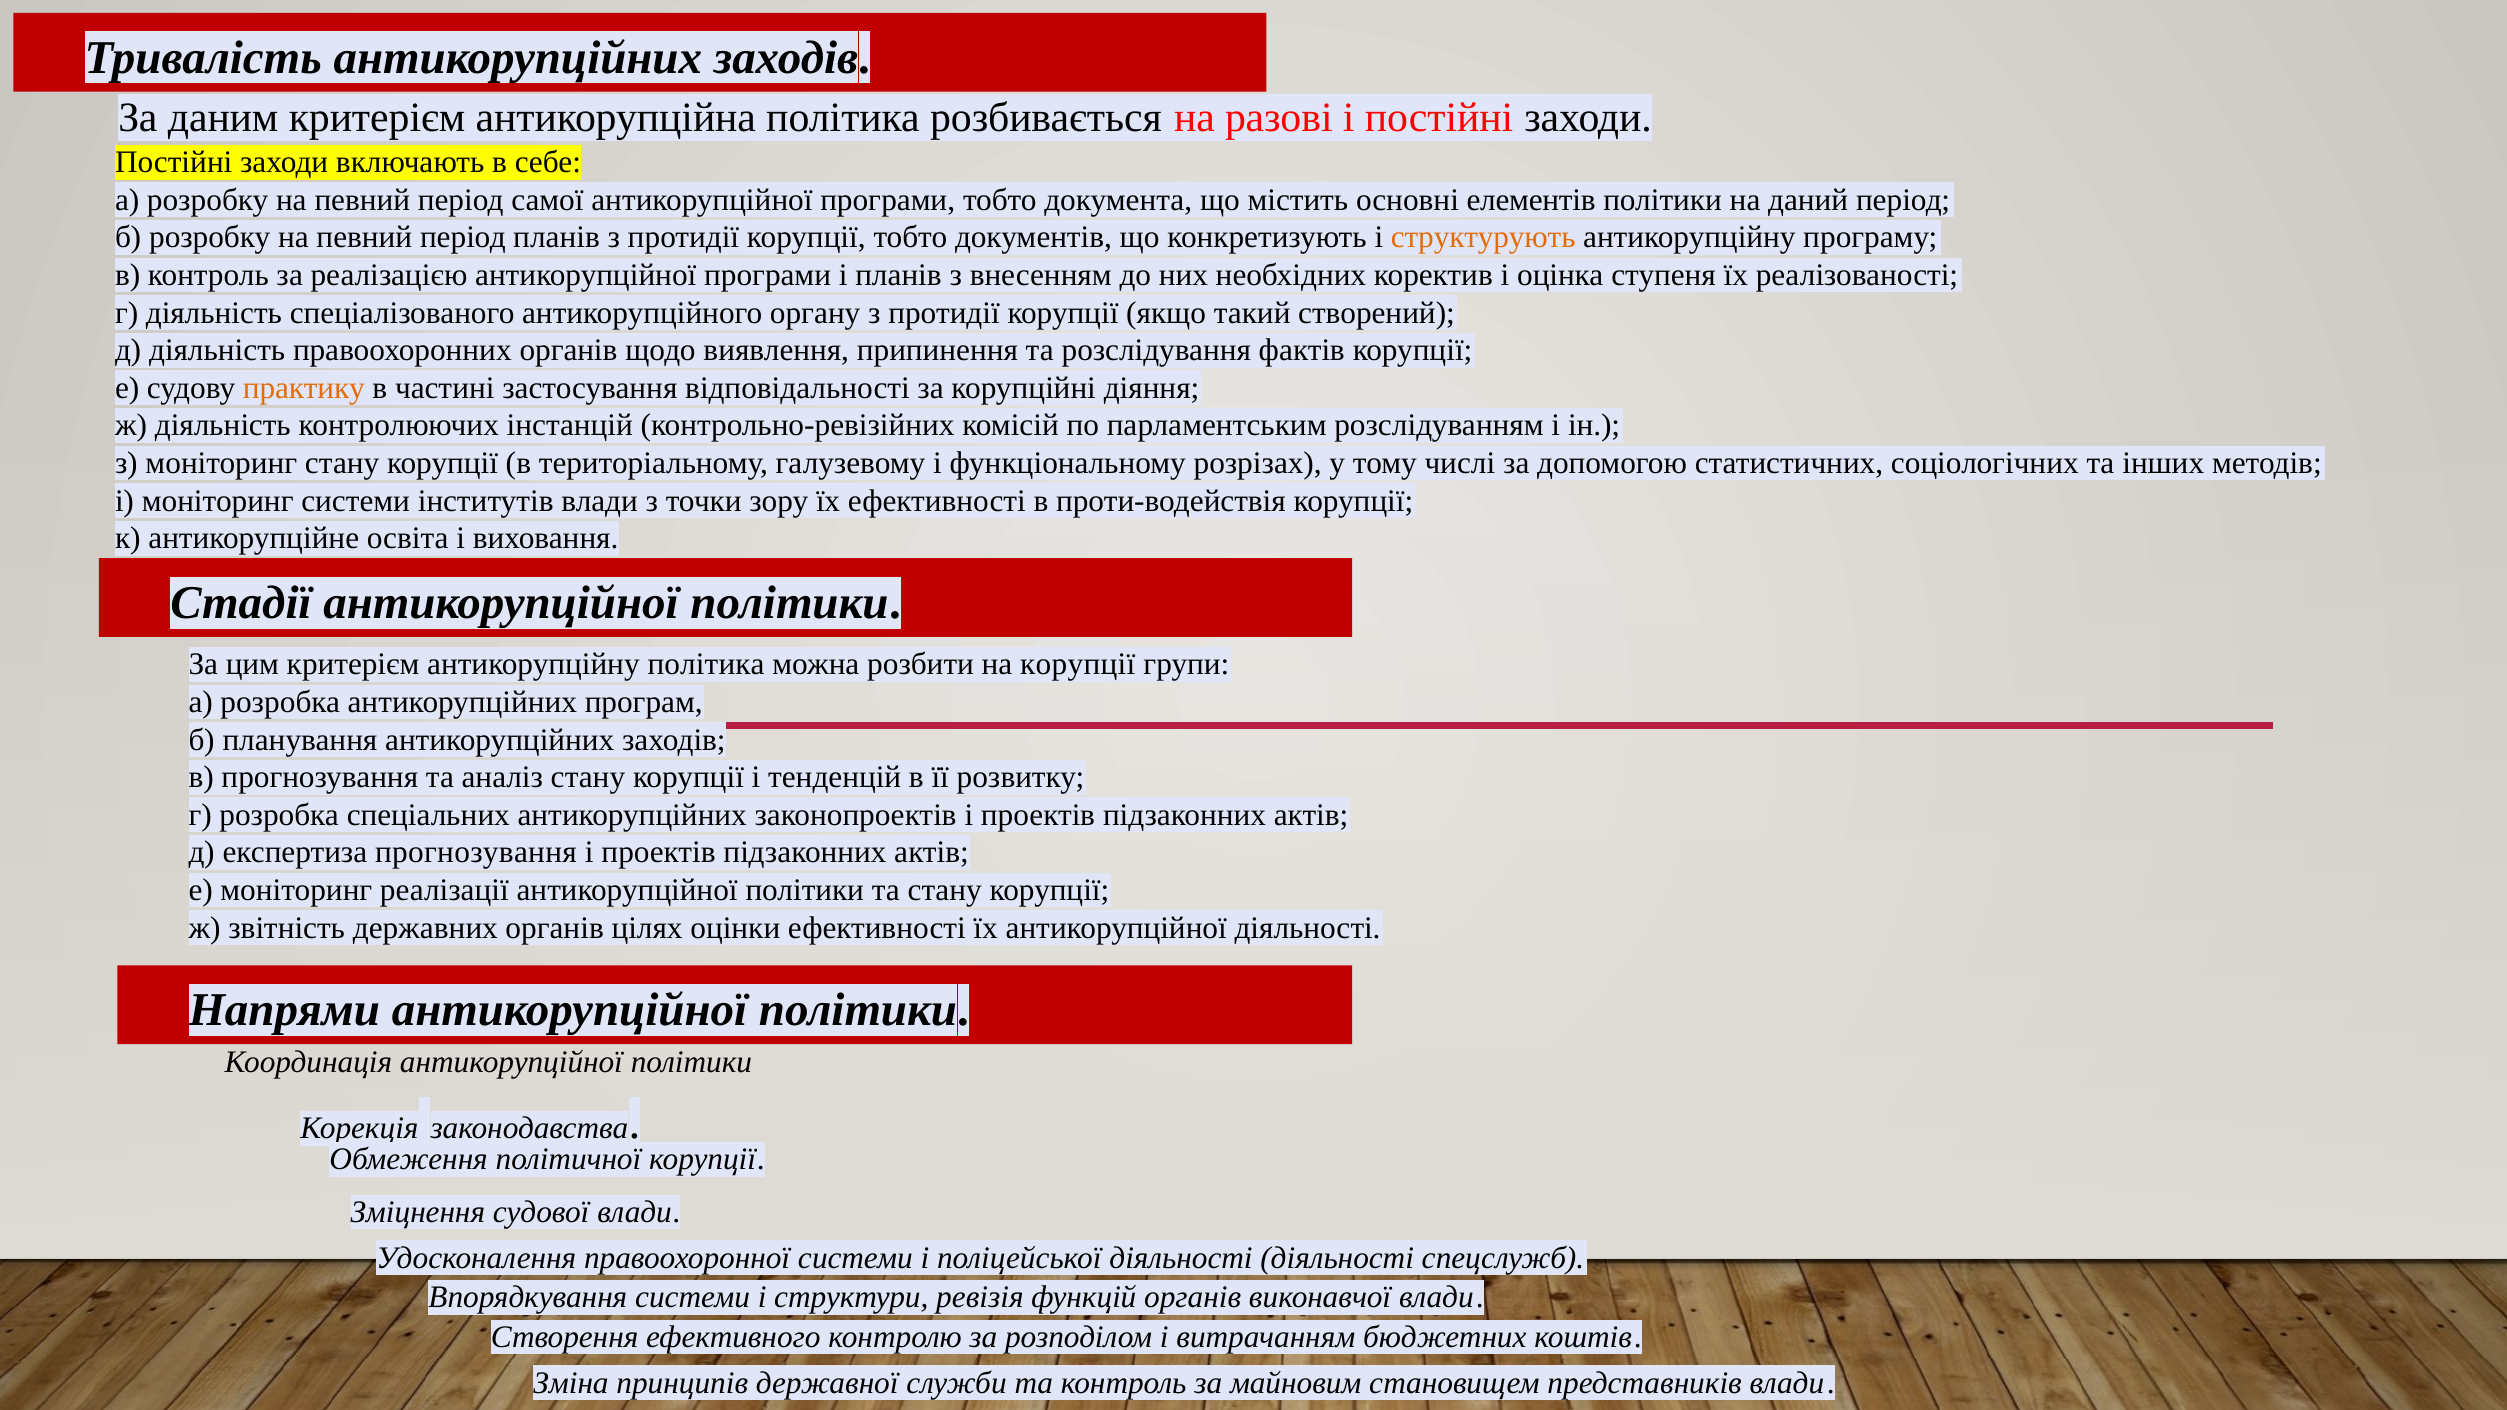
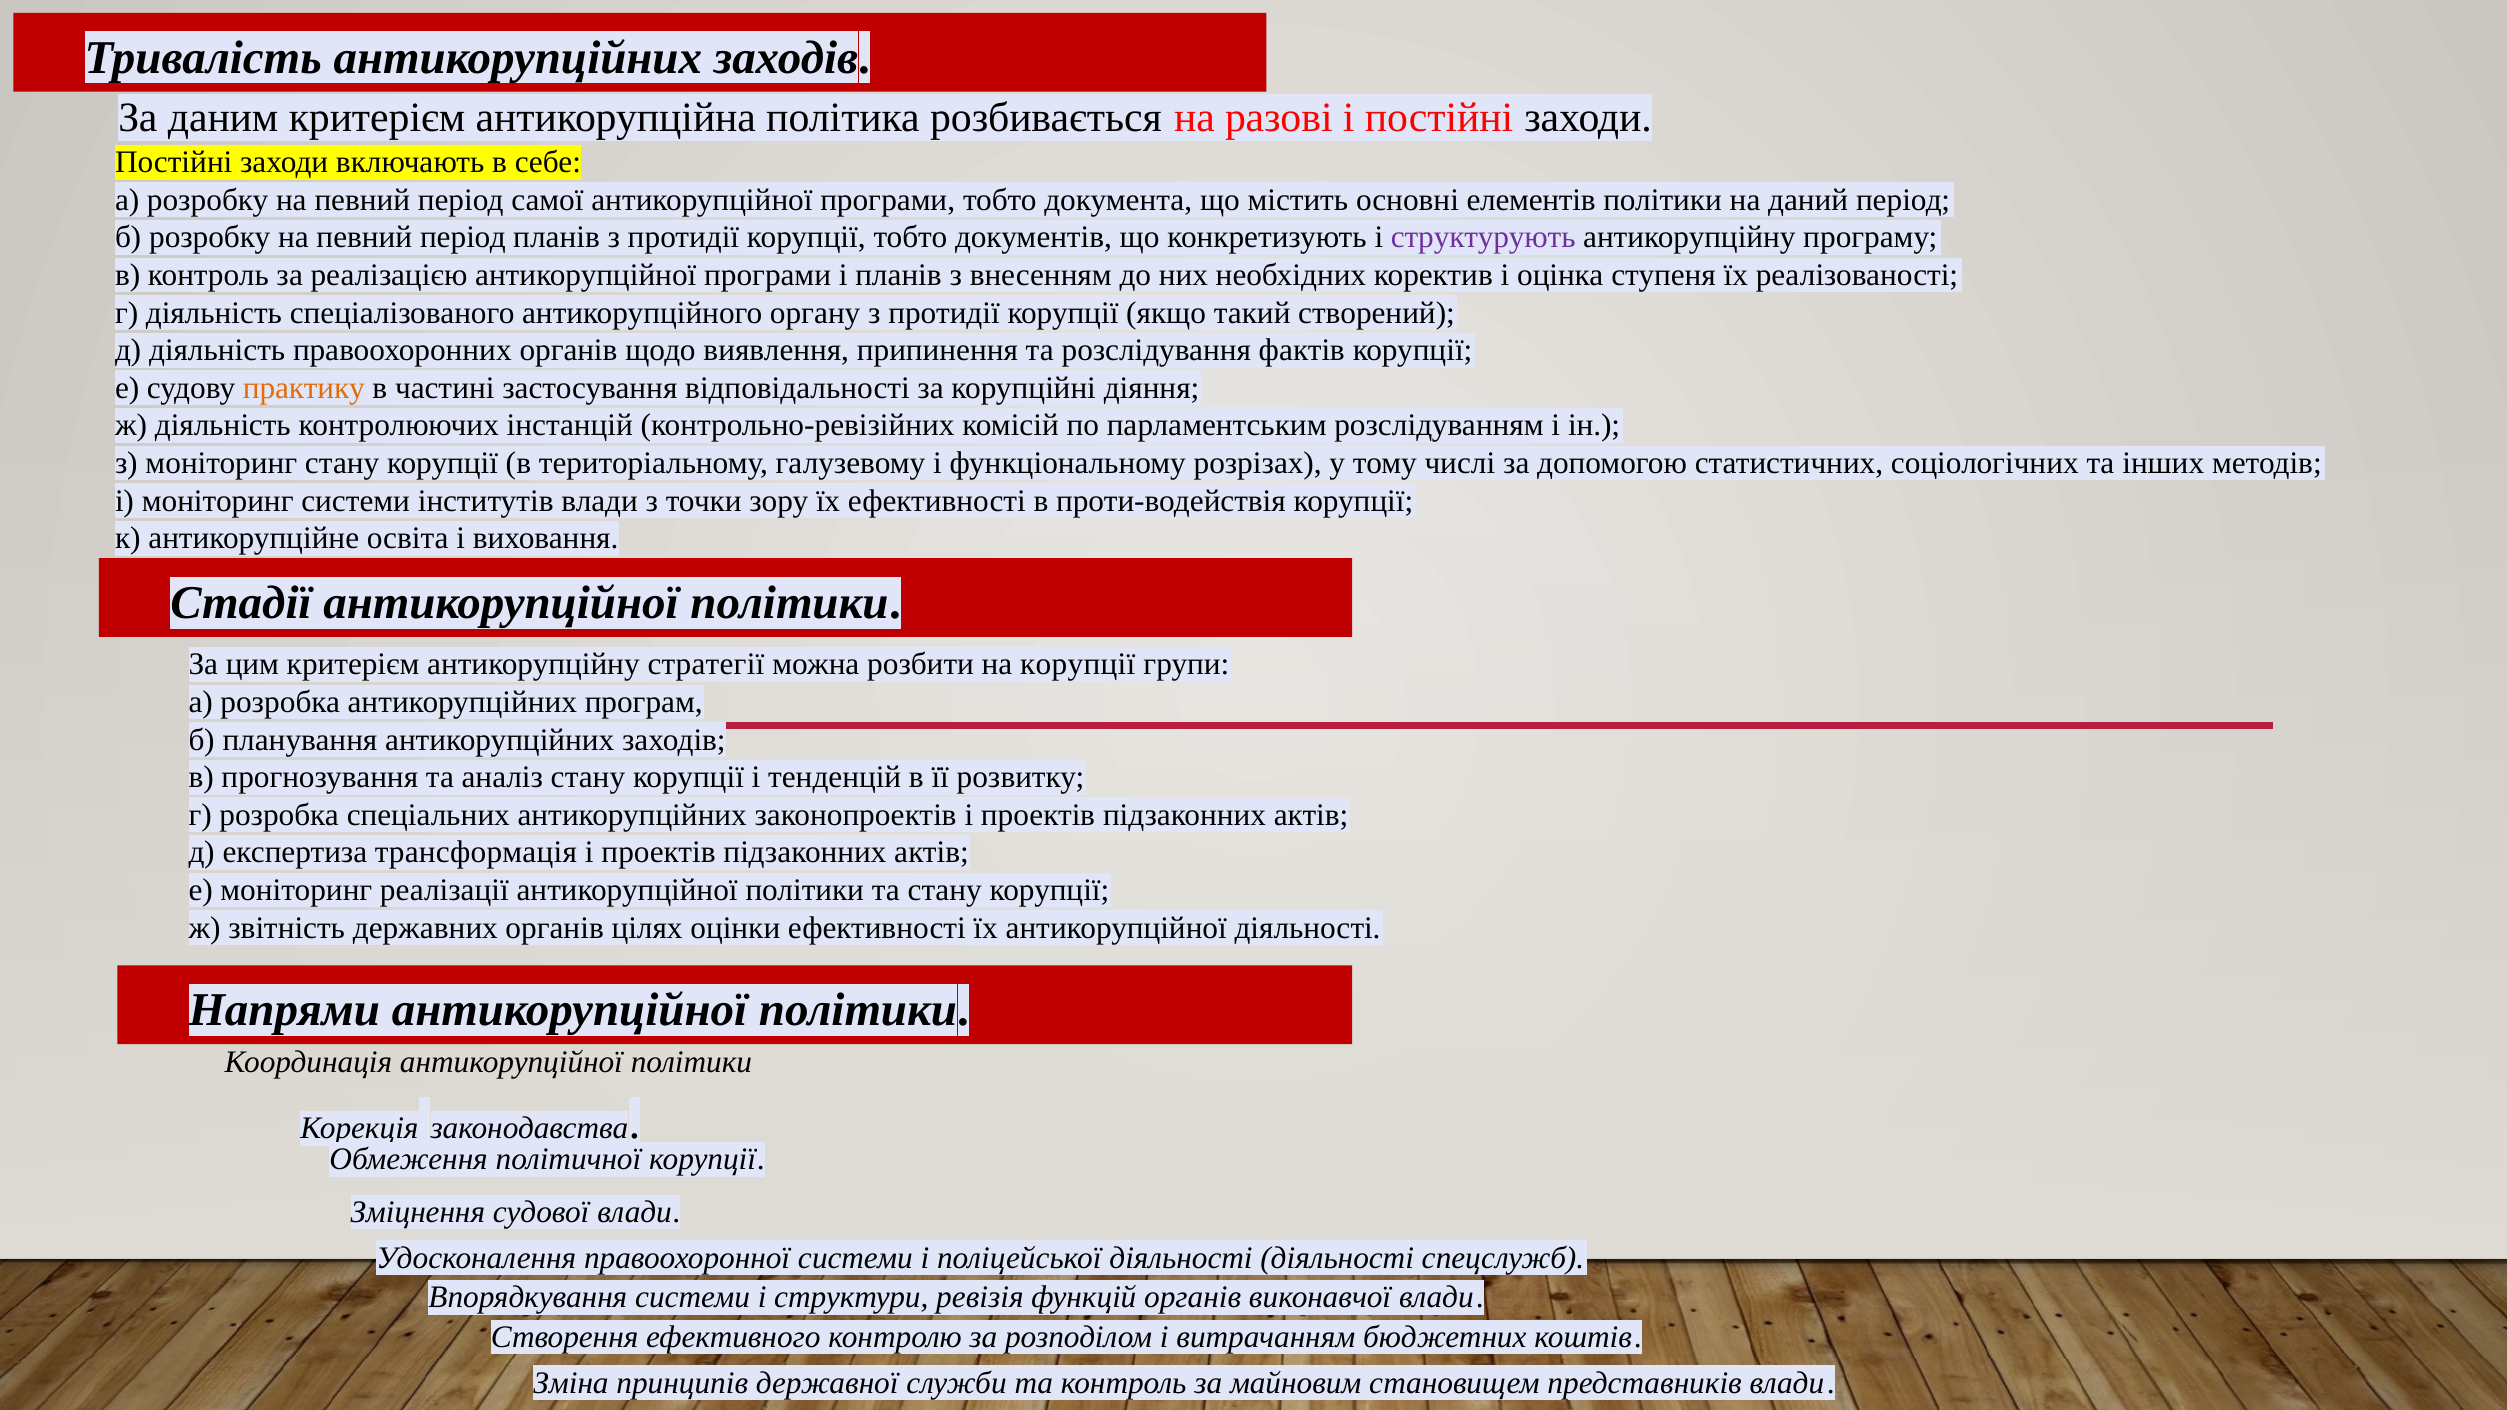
структурують colour: orange -> purple (1483, 238)
антикорупційну політика: політика -> стратегії (706, 665)
експертиза прогнозування: прогнозування -> трансформація (476, 853)
